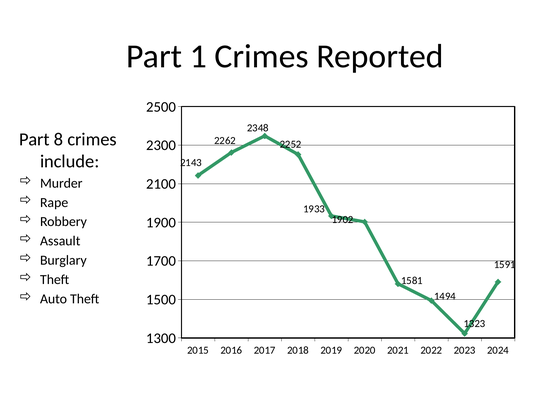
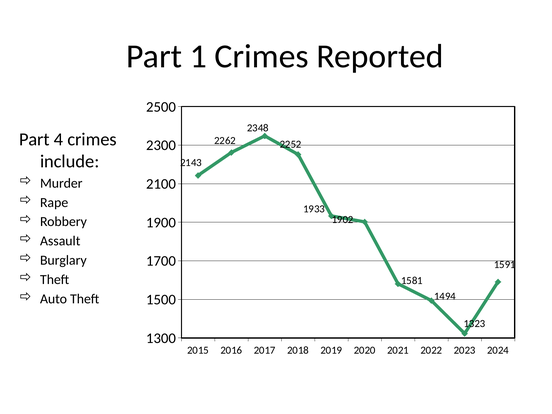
8: 8 -> 4 (59, 139)
